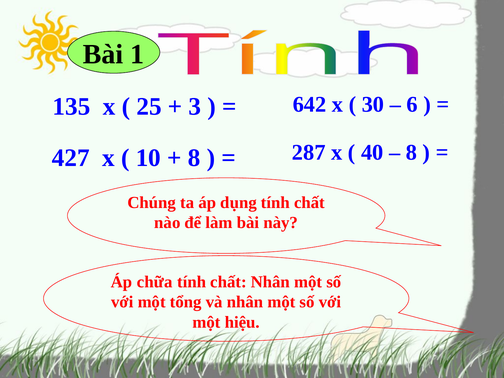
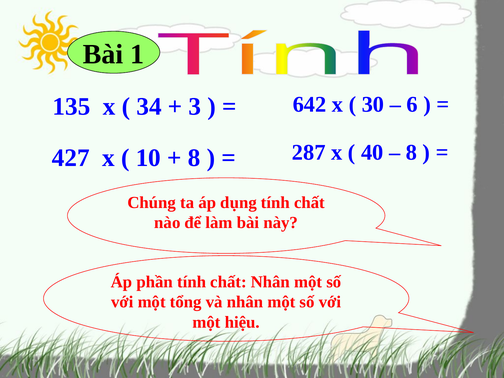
25: 25 -> 34 (149, 106)
chữa: chữa -> phần (155, 282)
